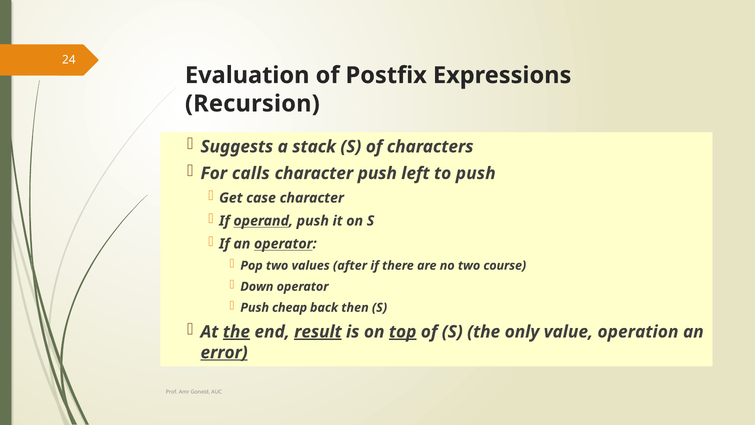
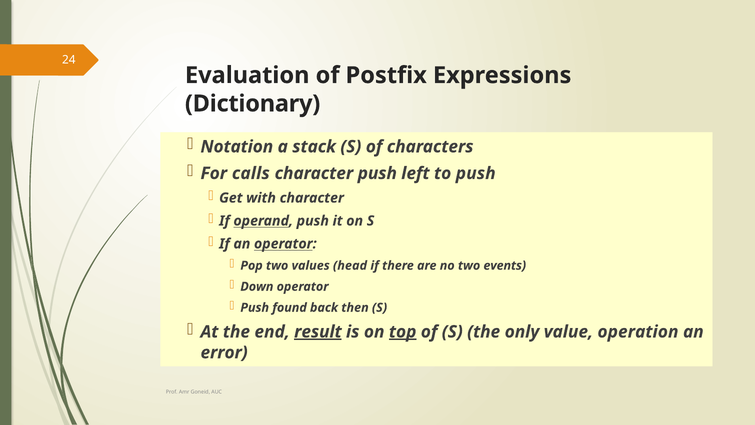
Recursion: Recursion -> Dictionary (253, 104)
Suggests: Suggests -> Notation (237, 147)
case: case -> with (261, 198)
after: after -> head (350, 265)
course: course -> events (505, 265)
cheap: cheap -> found (290, 307)
the underline: present -> none (236, 332)
error underline: present -> none (224, 352)
